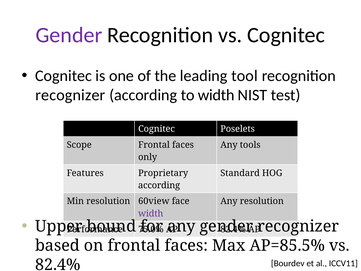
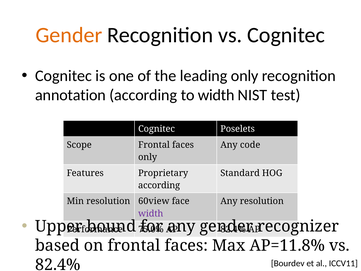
Gender colour: purple -> orange (69, 35)
leading tool: tool -> only (245, 76)
recognizer: recognizer -> annotation (71, 95)
tools: tools -> code (250, 145)
AP=85.5%: AP=85.5% -> AP=11.8% (287, 245)
